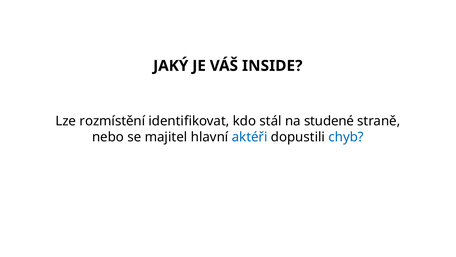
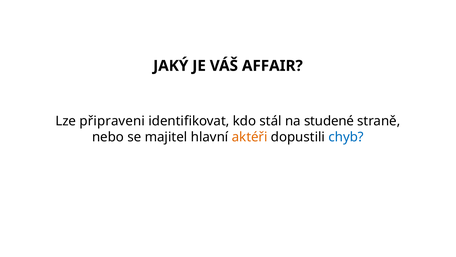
INSIDE: INSIDE -> AFFAIR (272, 66)
rozmístění: rozmístění -> připraveni (112, 121)
aktéři colour: blue -> orange (250, 137)
